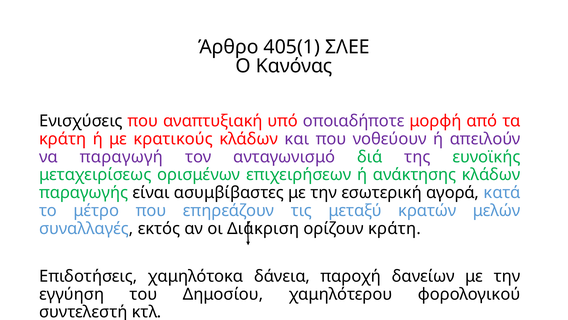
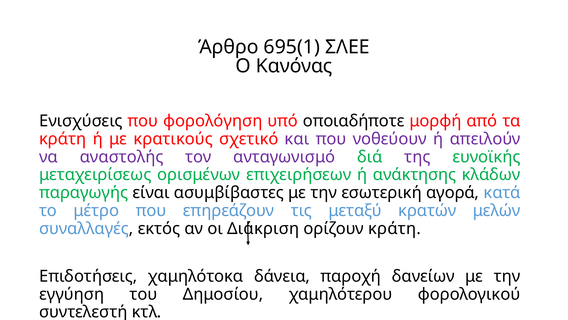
405(1: 405(1 -> 695(1 (292, 47)
αναπτυξιακή: αναπτυξιακή -> φορολόγηση (213, 121)
οποιαδήποτε colour: purple -> black (354, 121)
κρατικούς κλάδων: κλάδων -> σχετικό (249, 139)
παραγωγή: παραγωγή -> αναστολής (122, 157)
